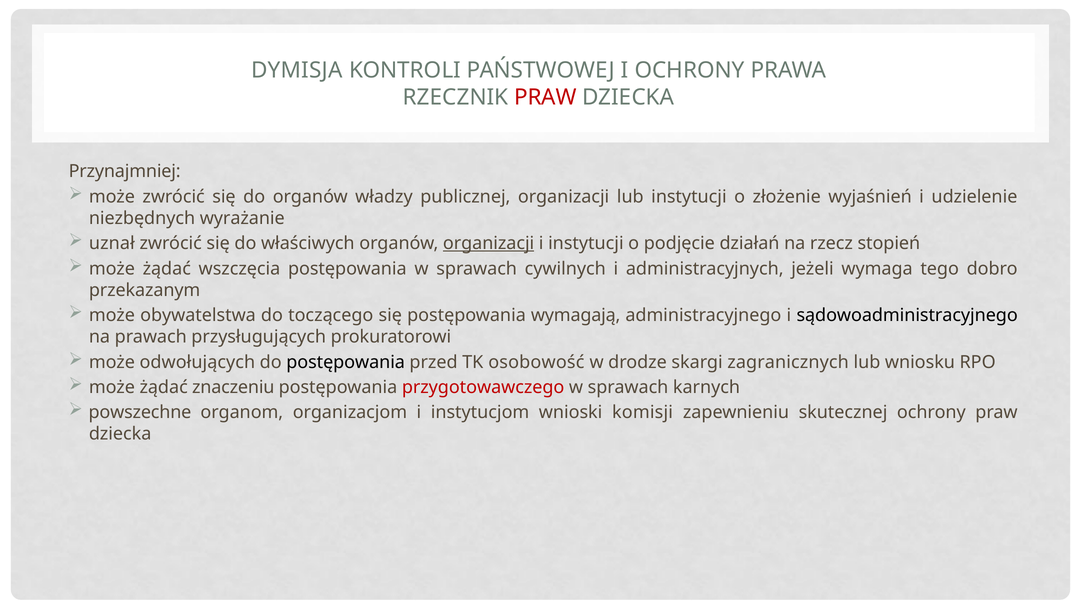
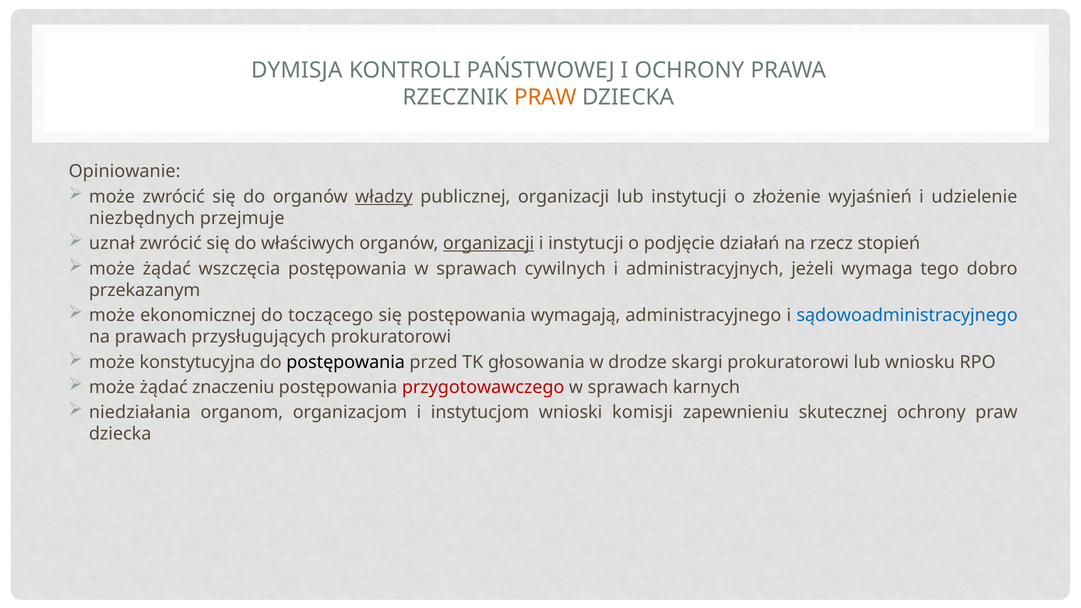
PRAW colour: red -> orange (545, 97)
Przynajmniej: Przynajmniej -> Opiniowanie (125, 171)
władzy underline: none -> present (384, 197)
wyrażanie: wyrażanie -> przejmuje (242, 218)
obywatelstwa: obywatelstwa -> ekonomicznej (198, 315)
sądowoadministracyjnego colour: black -> blue (907, 315)
odwołujących: odwołujących -> konstytucyjna (197, 362)
osobowość: osobowość -> głosowania (536, 362)
skargi zagranicznych: zagranicznych -> prokuratorowi (788, 362)
powszechne: powszechne -> niedziałania (140, 412)
